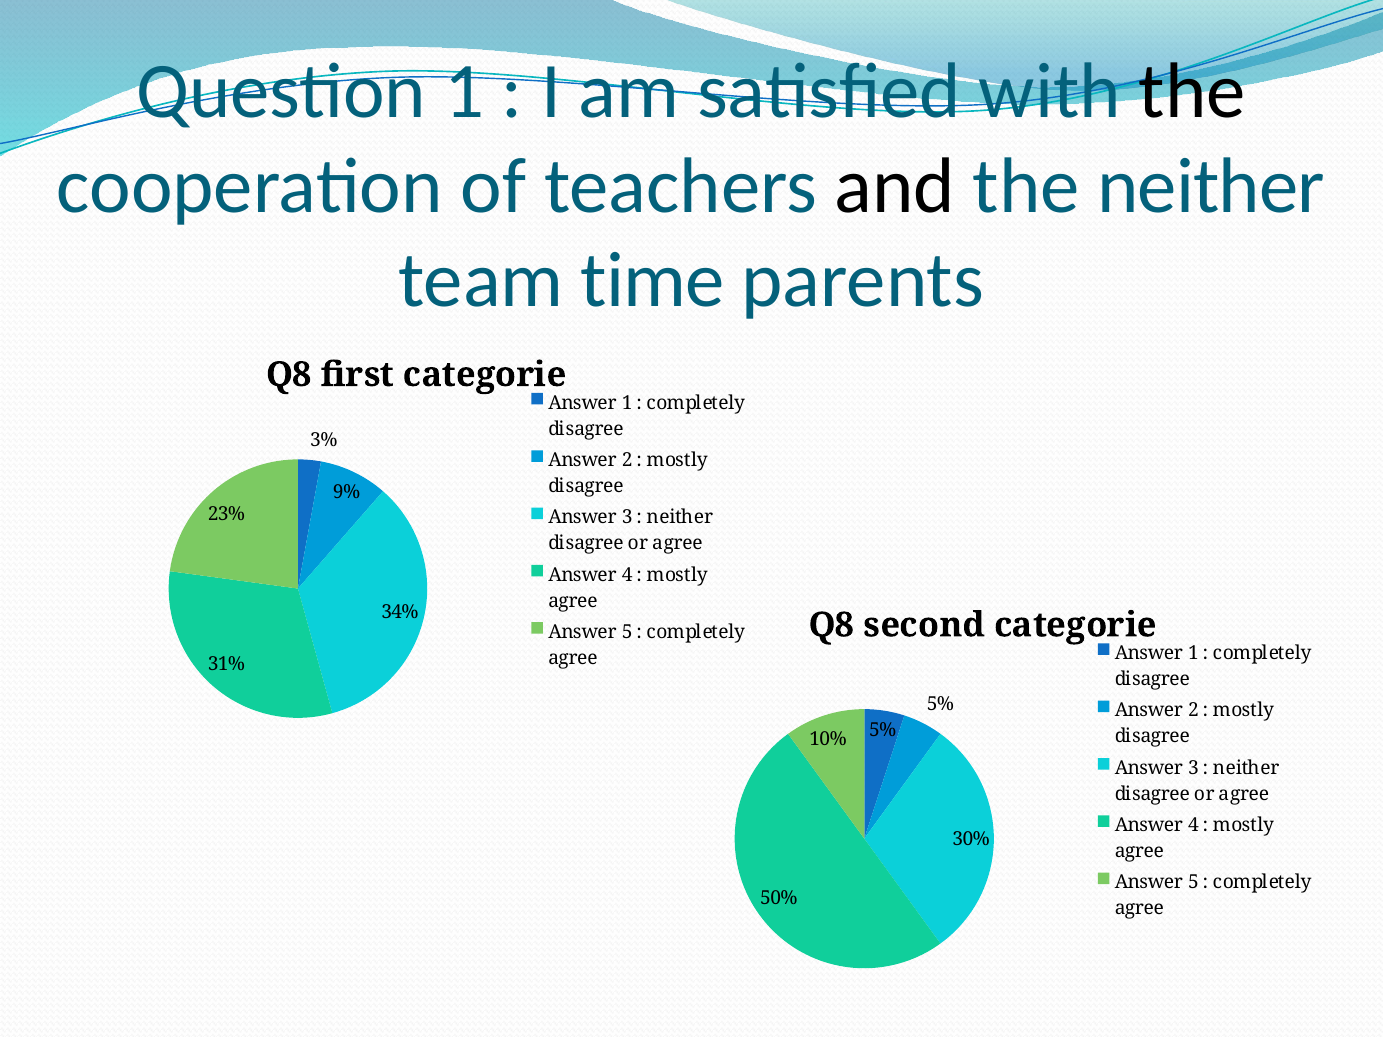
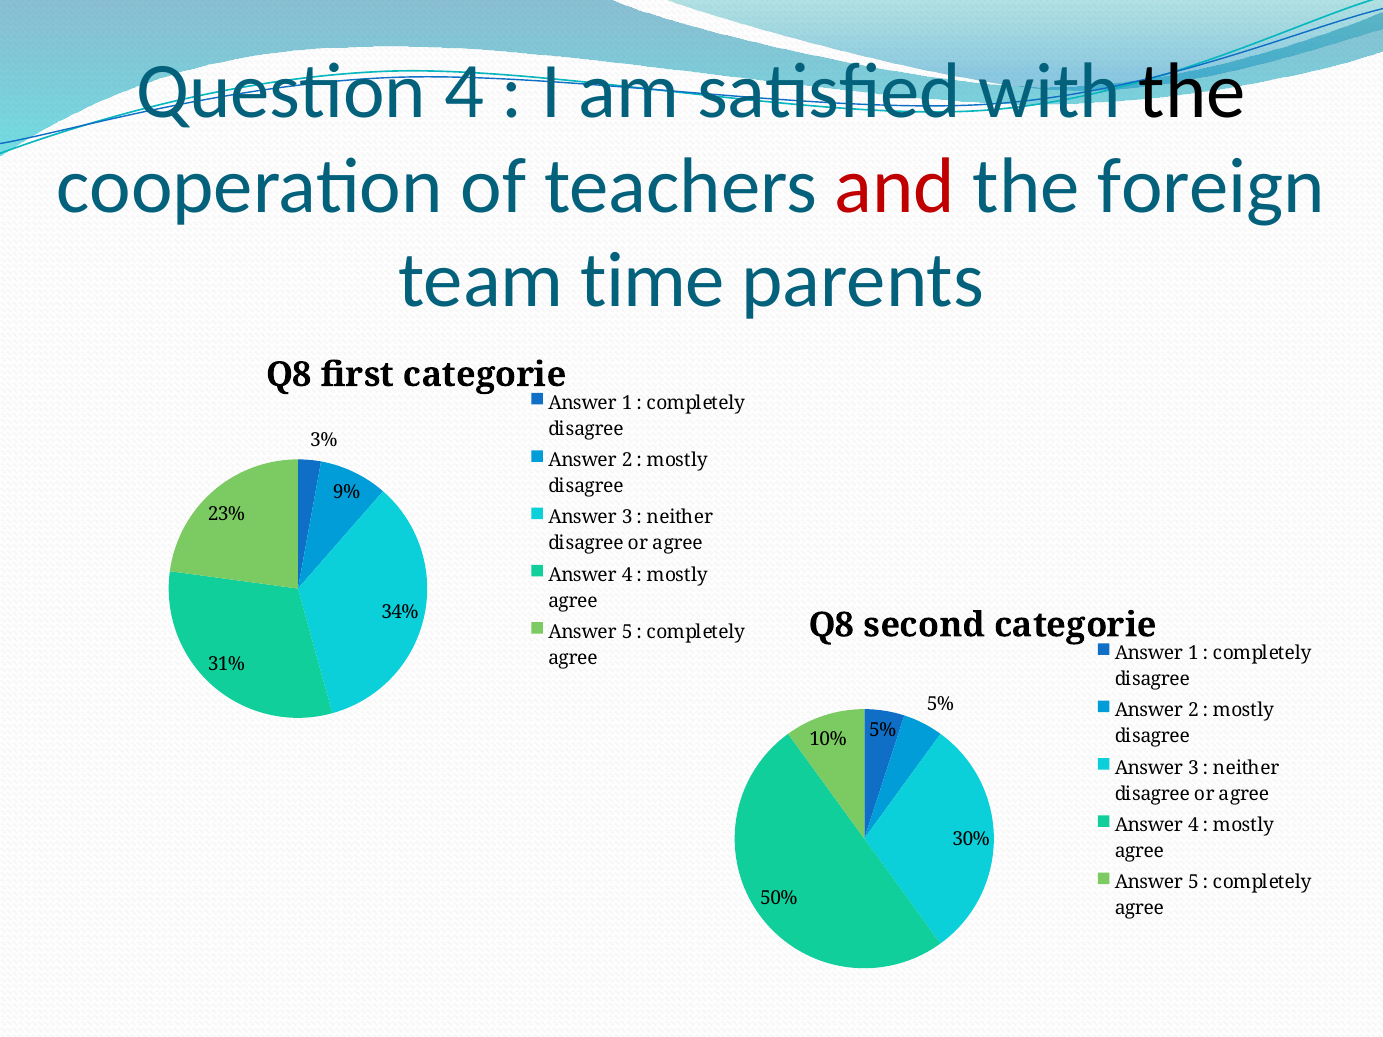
Question 1: 1 -> 4 (464, 92)
and colour: black -> red (895, 186)
the neither: neither -> foreign (1211, 186)
